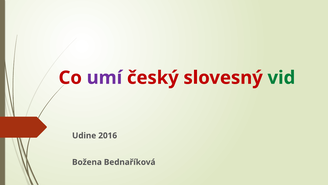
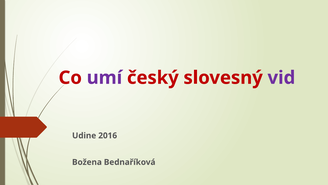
vid colour: green -> purple (281, 78)
